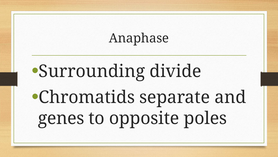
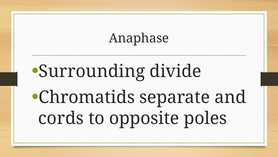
genes: genes -> cords (61, 118)
